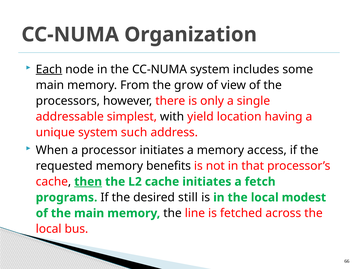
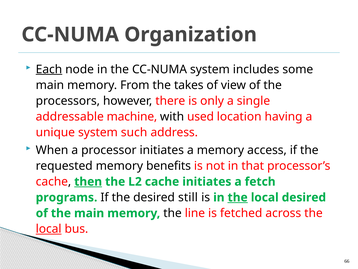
grow: grow -> takes (189, 85)
simplest: simplest -> machine (132, 116)
yield: yield -> used (201, 116)
the underline: none -> present (238, 197)
local modest: modest -> desired (304, 197)
local underline: none -> present (49, 229)
